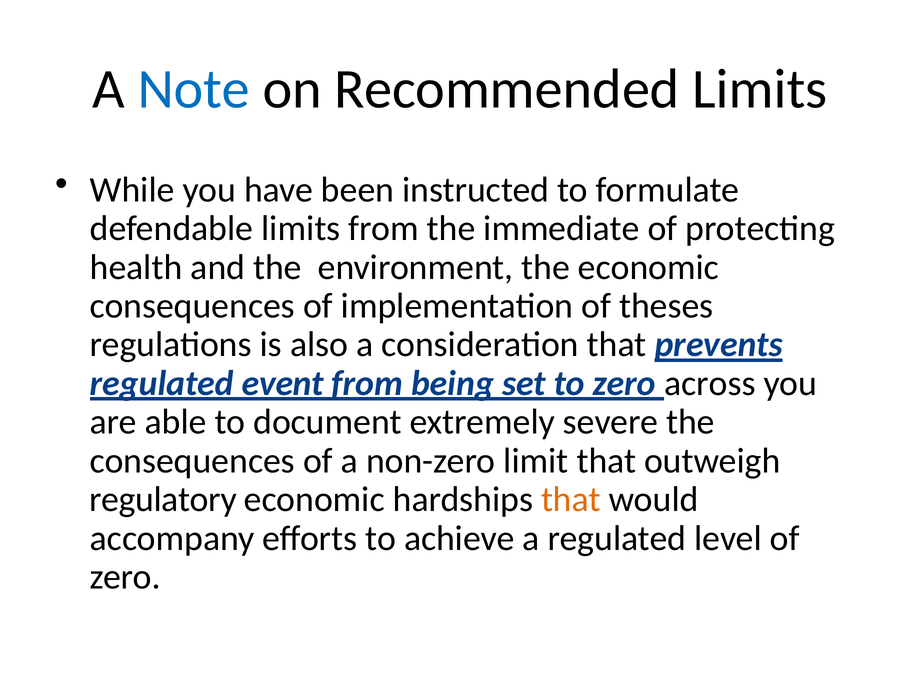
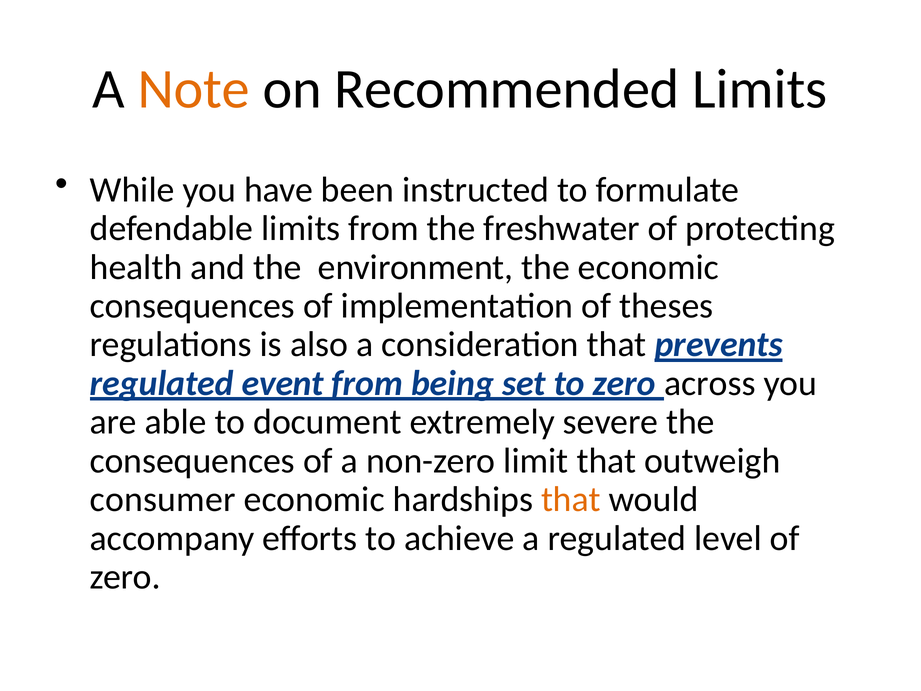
Note colour: blue -> orange (194, 89)
immediate: immediate -> freshwater (562, 228)
regulatory: regulatory -> consumer (163, 499)
